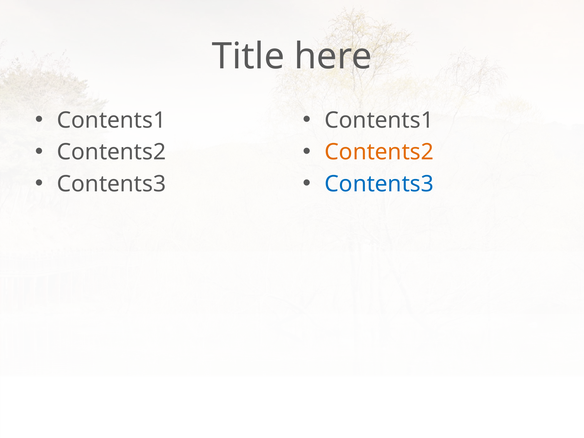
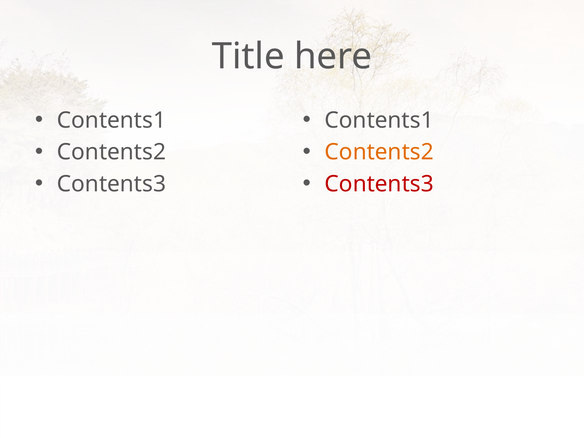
Contents3 colour: blue -> red (379, 184)
